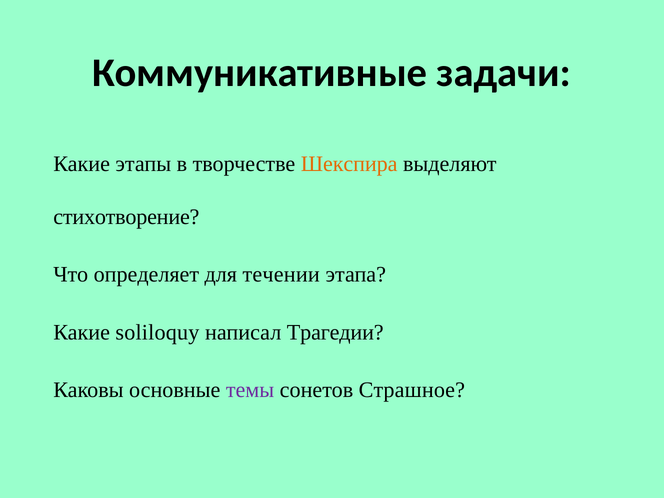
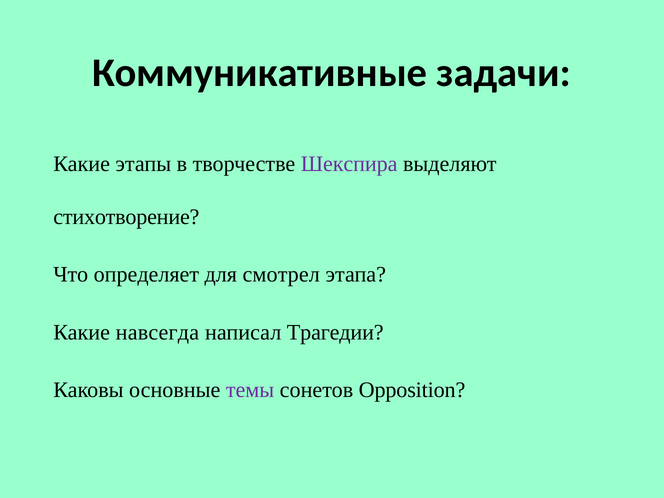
Шекспира colour: orange -> purple (349, 164)
течении: течении -> смотрел (281, 275)
soliloquy: soliloquy -> навсегда (157, 332)
Страшное: Страшное -> Opposition (412, 390)
